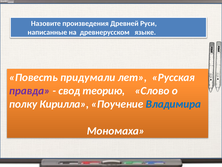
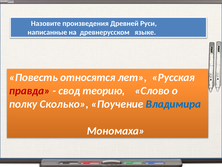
придумали: придумали -> относятся (88, 77)
правда colour: purple -> red (30, 91)
Кирилла: Кирилла -> Сколько (64, 104)
